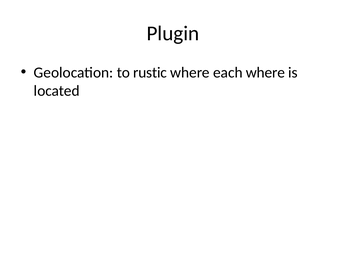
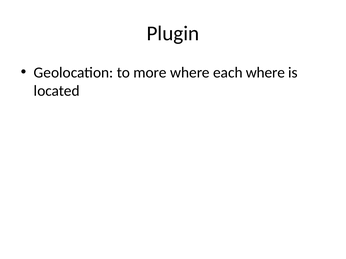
rustic: rustic -> more (150, 73)
